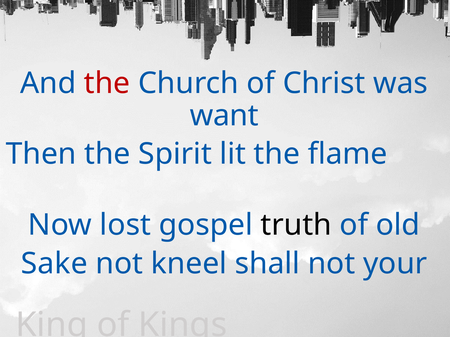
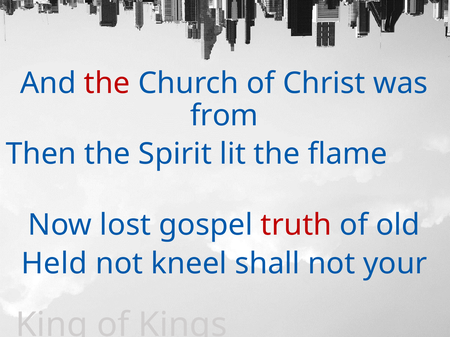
want: want -> from (224, 116)
truth colour: black -> red (296, 225)
Sake: Sake -> Held (54, 264)
